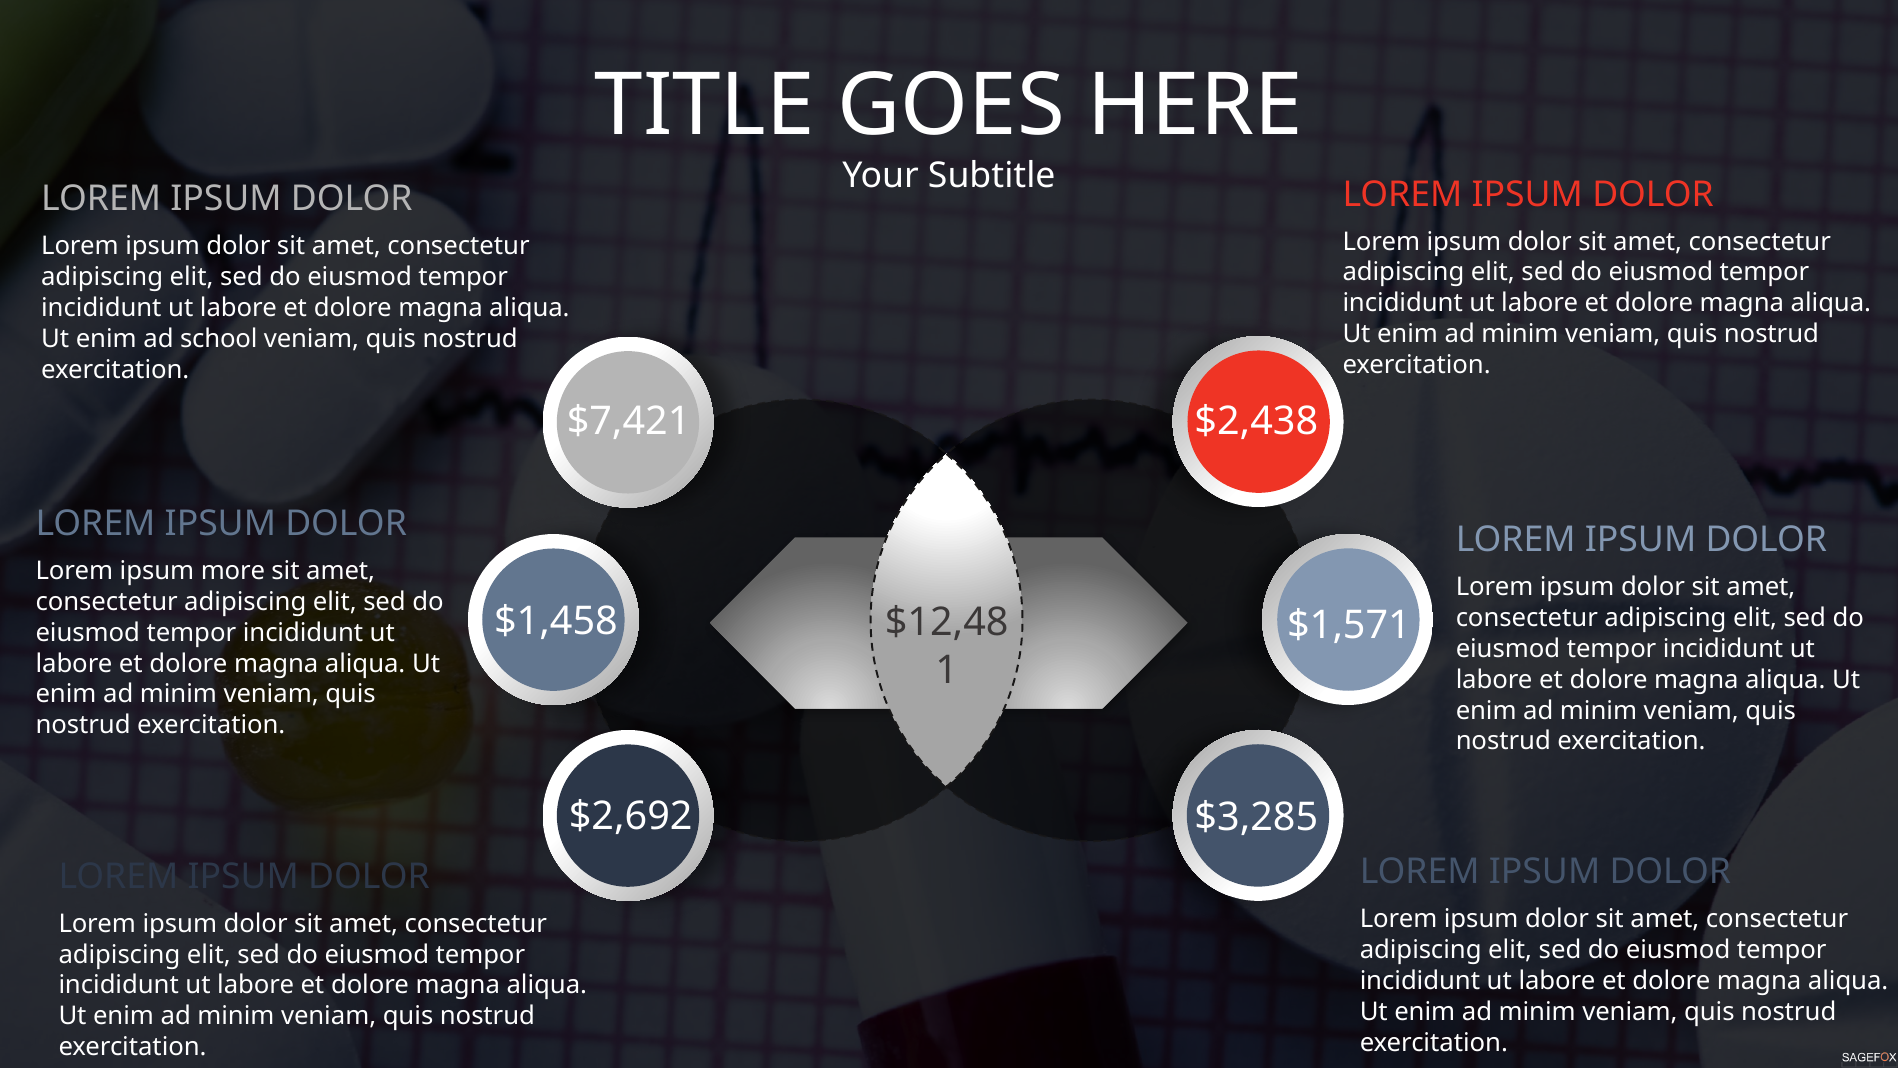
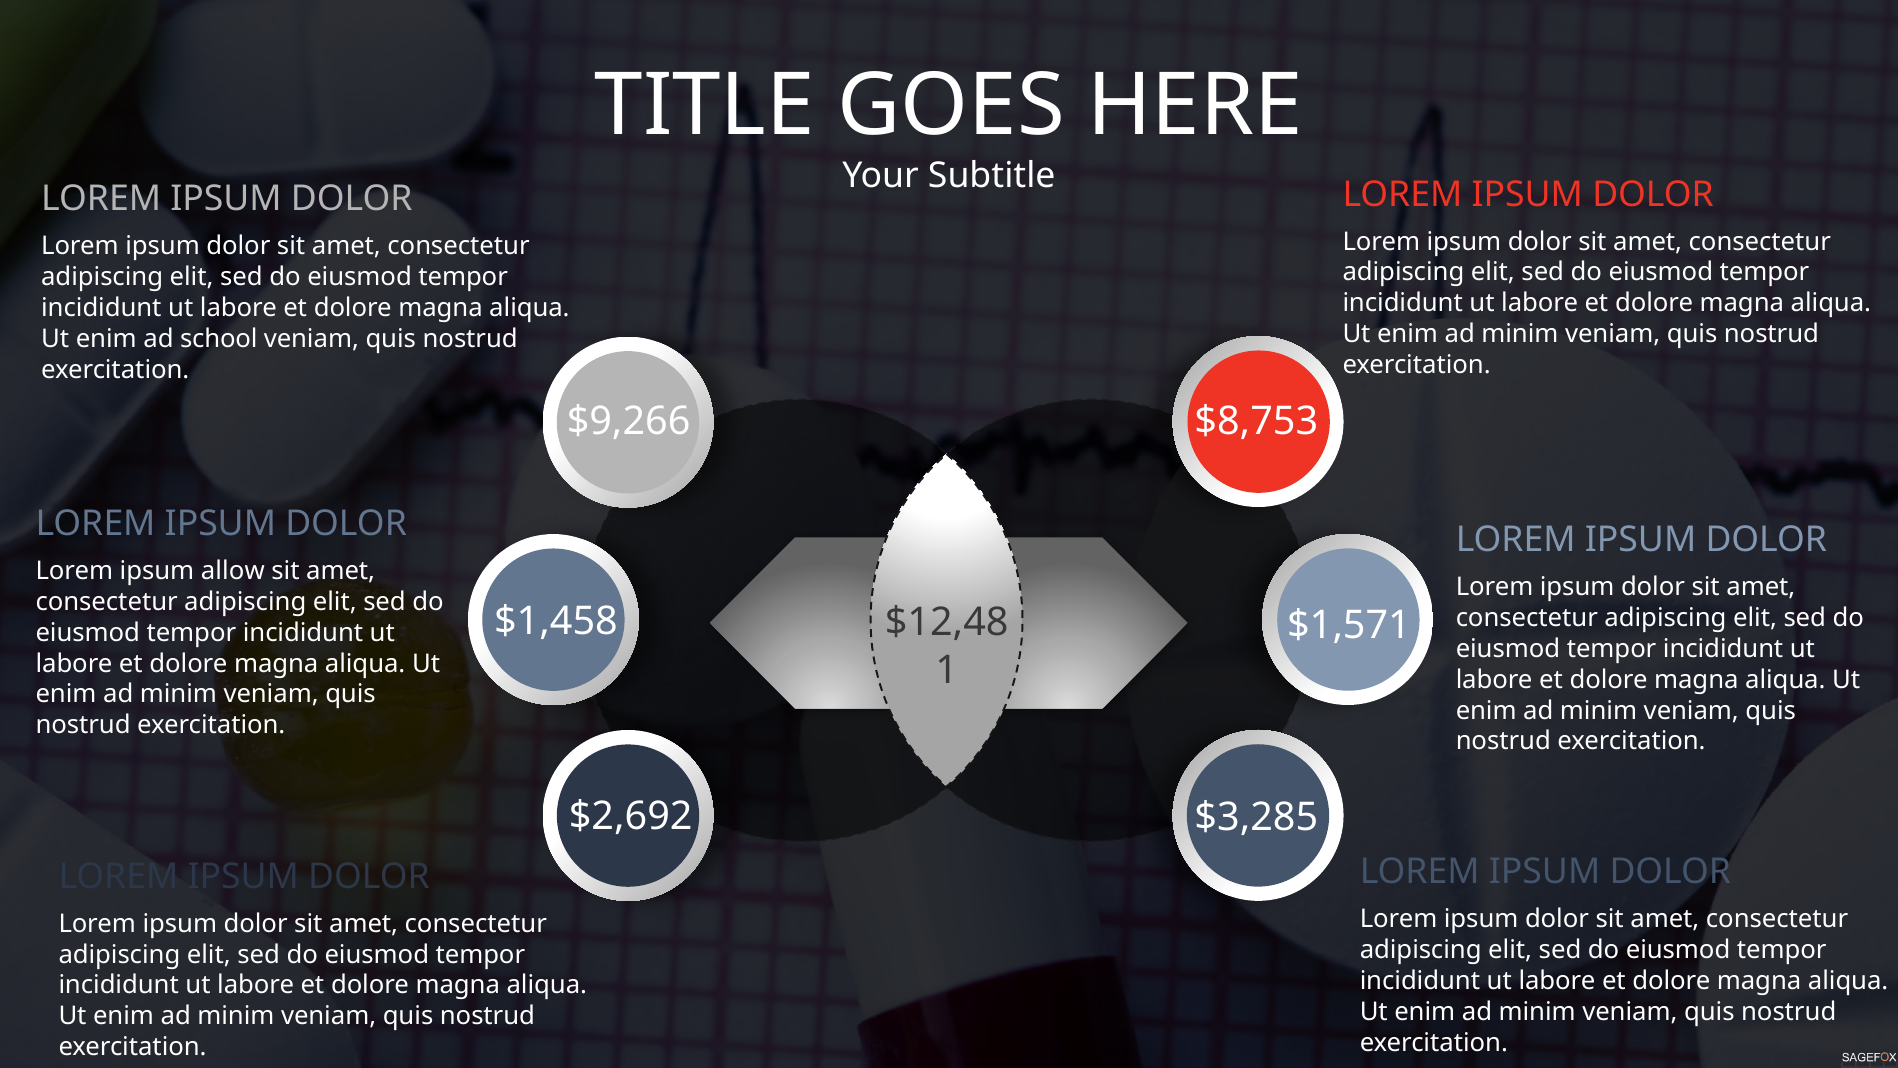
$7,421: $7,421 -> $9,266 (629, 421)
$2,438: $2,438 -> $8,753 (1256, 421)
more: more -> allow (233, 571)
